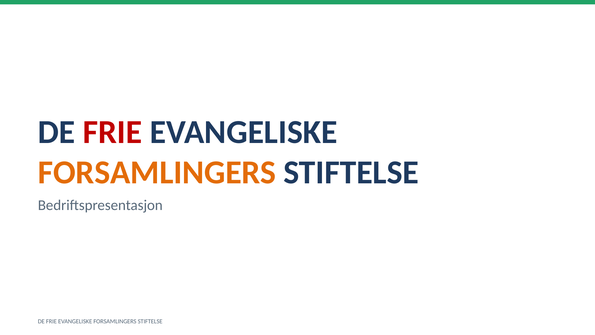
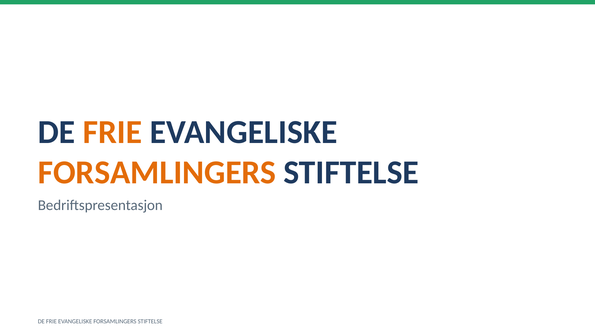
FRIE colour: red -> orange (112, 132)
